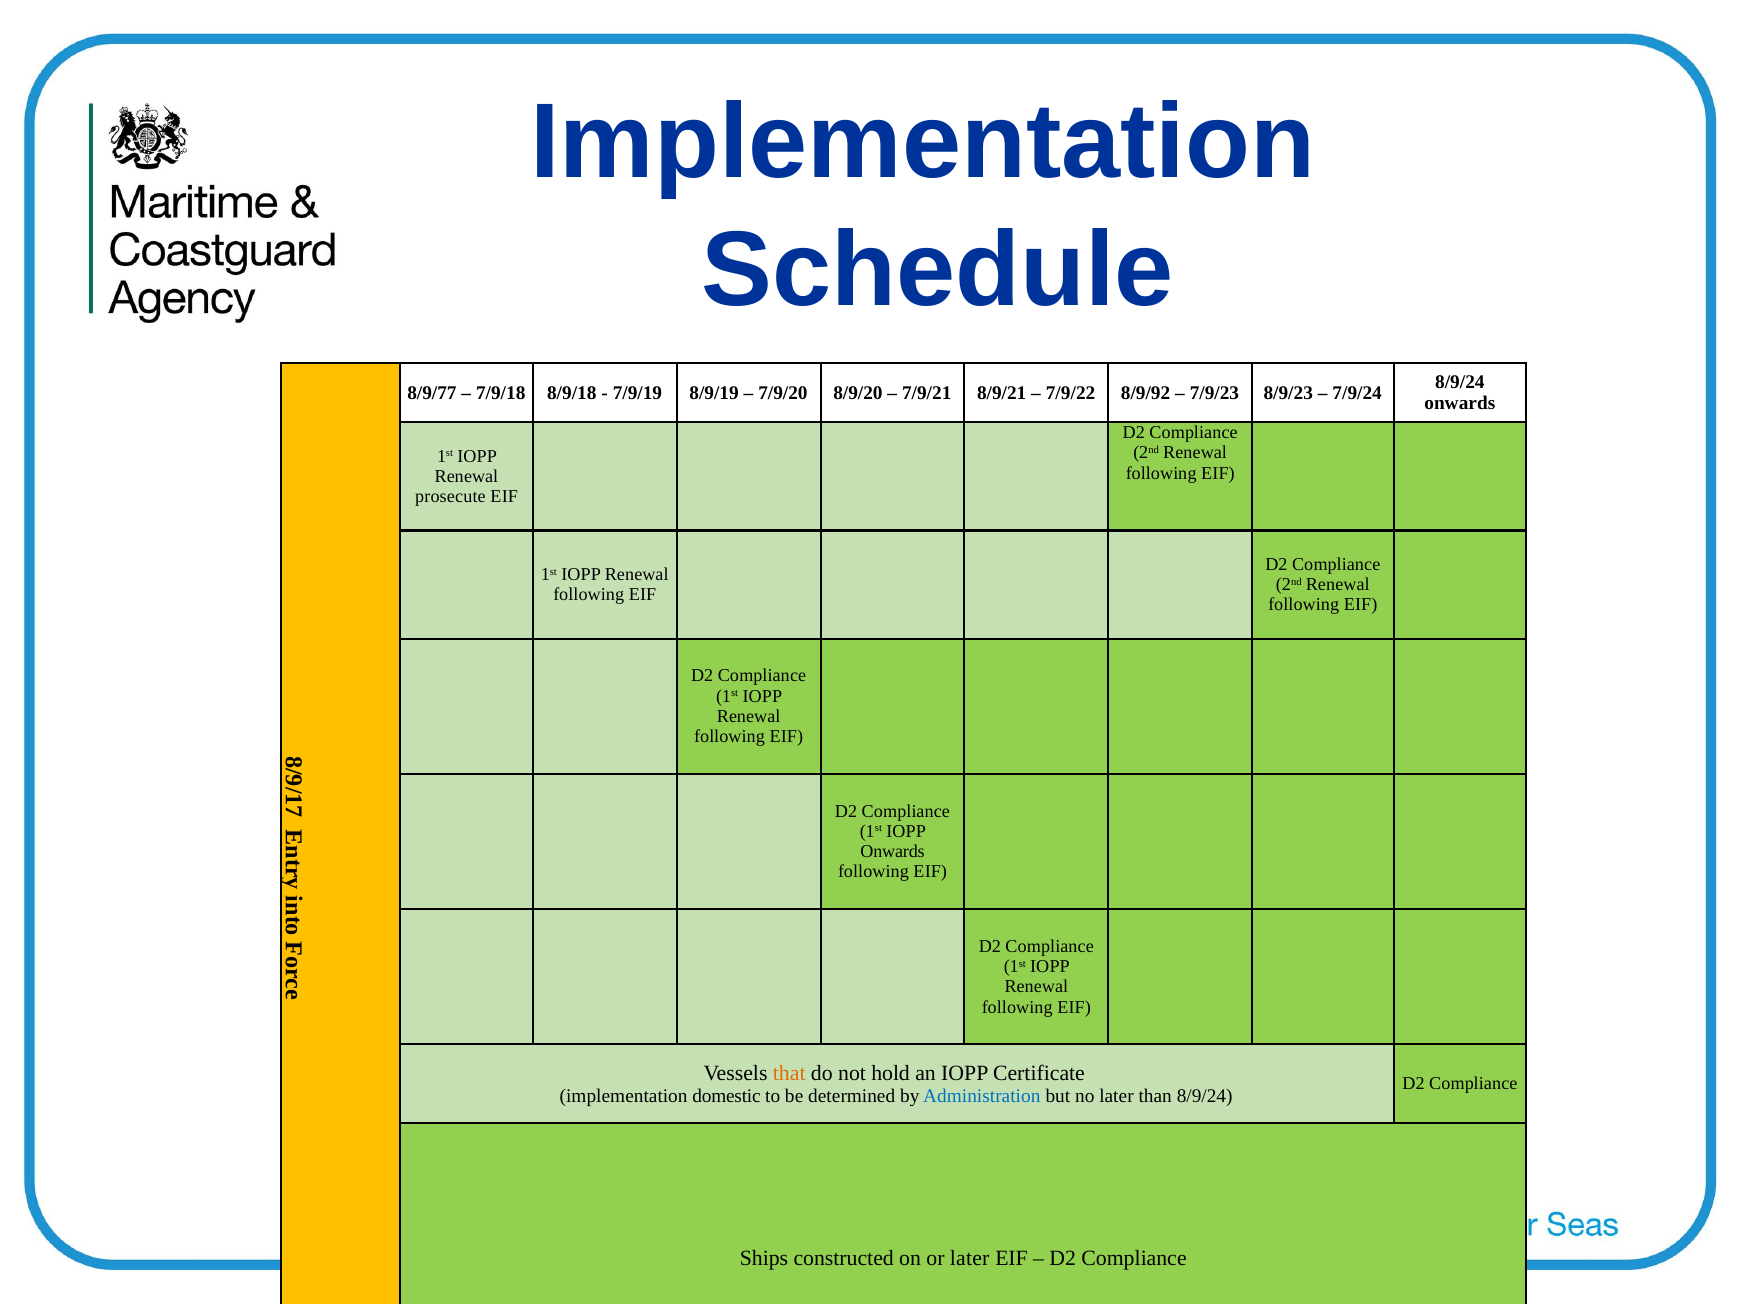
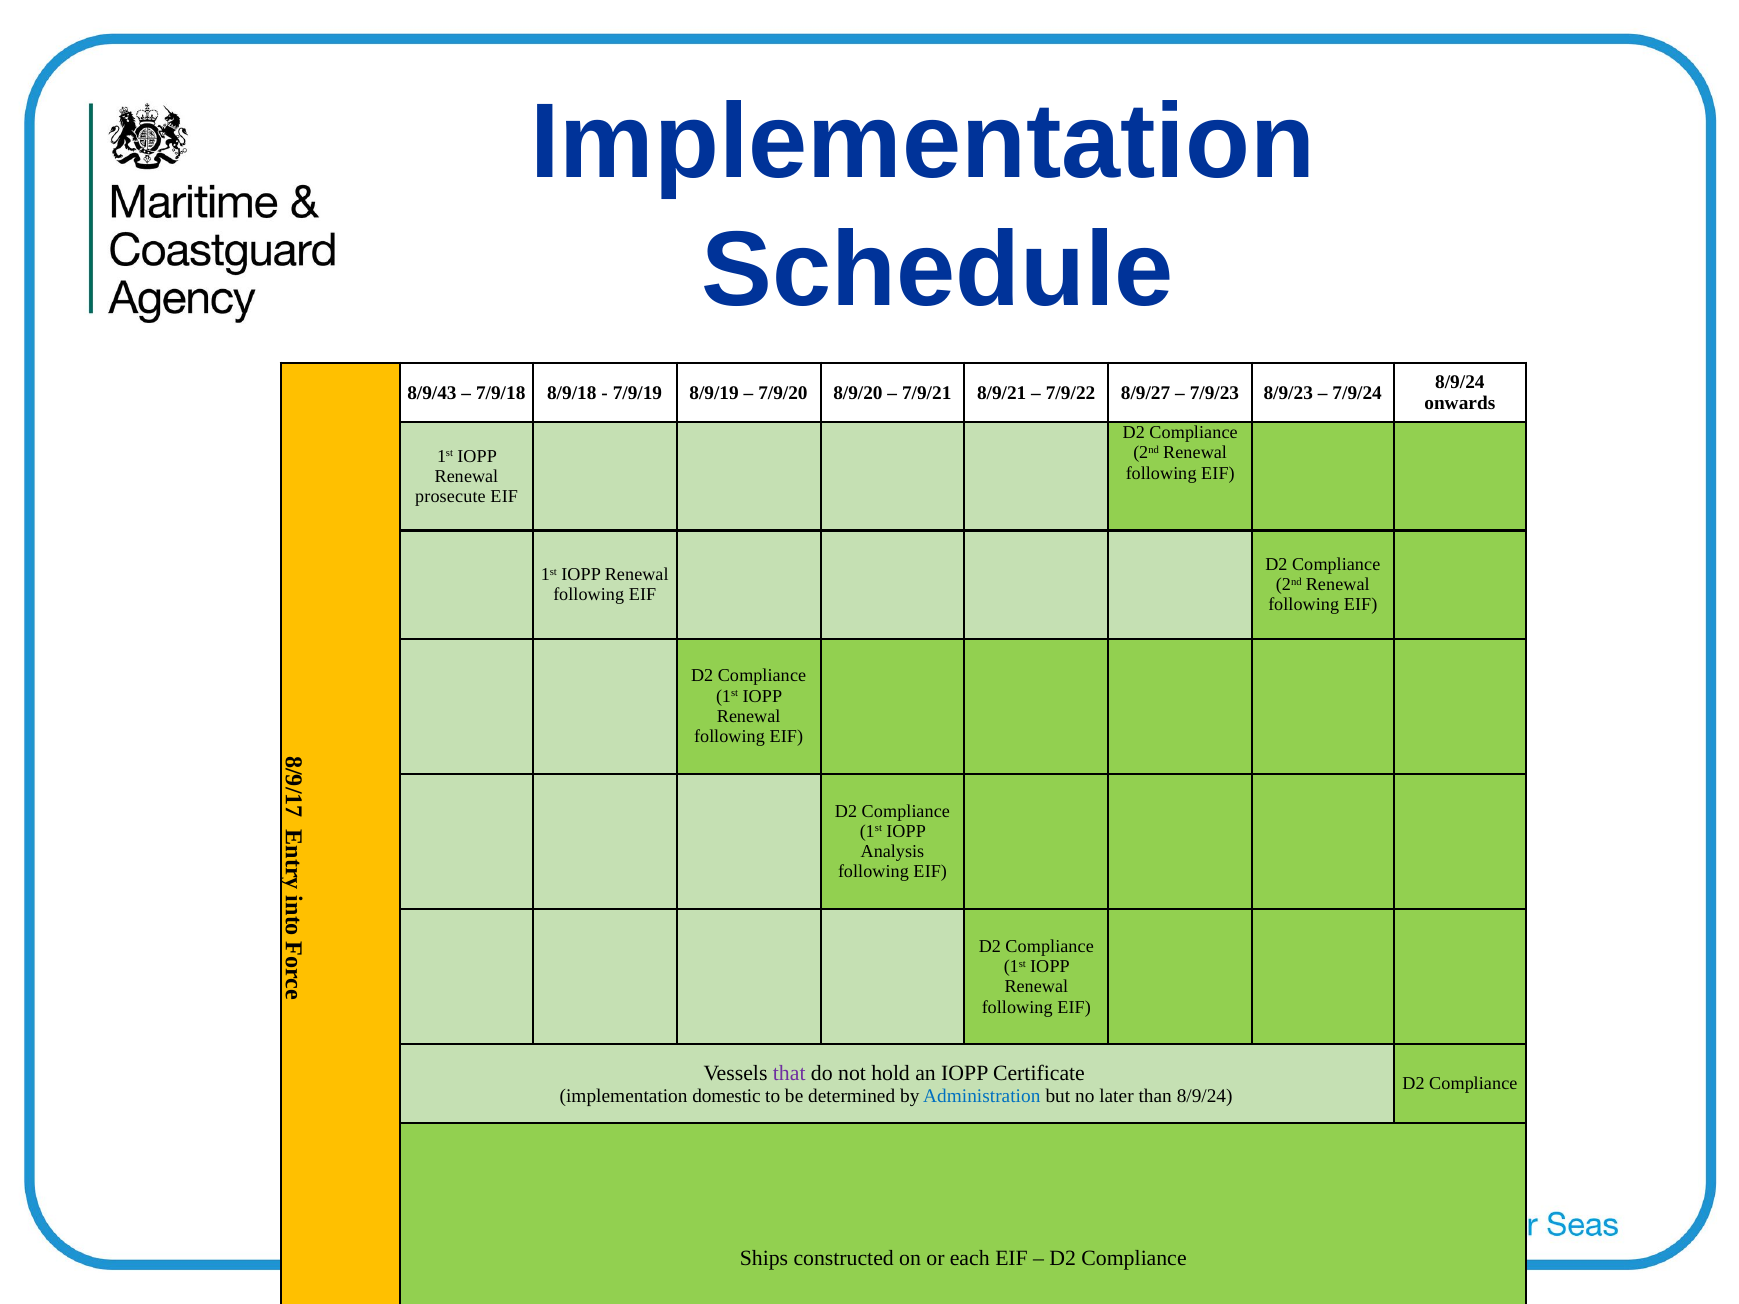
8/9/77: 8/9/77 -> 8/9/43 (432, 393)
8/9/92: 8/9/92 -> 8/9/27 (1146, 393)
Onwards: Onwards -> Analysis (892, 852)
that colour: orange -> purple (789, 1073)
or later: later -> each (970, 1259)
